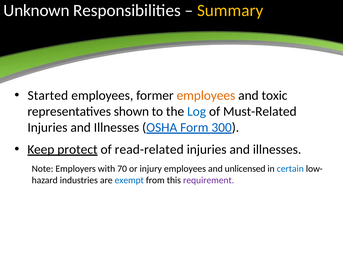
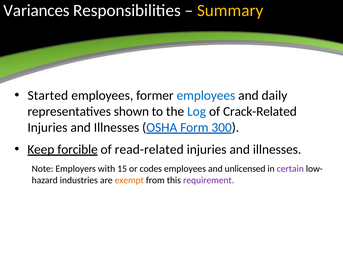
Unknown: Unknown -> Variances (37, 11)
employees colour: orange -> blue (206, 95)
toxic: toxic -> daily (274, 95)
Must-Related: Must-Related -> Crack-Related (260, 111)
protect: protect -> forcible (78, 150)
70: 70 -> 15 (122, 169)
injury: injury -> codes (151, 169)
certain colour: blue -> purple (290, 169)
exempt colour: blue -> orange (129, 180)
